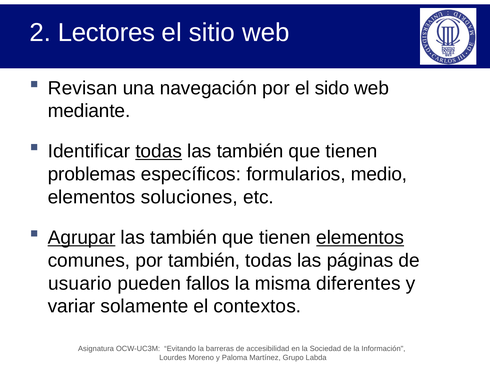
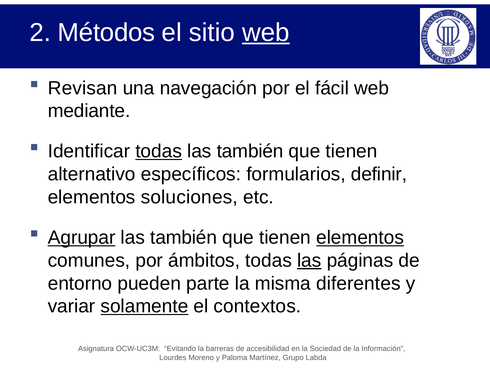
Lectores: Lectores -> Métodos (106, 32)
web underline: none -> present (266, 32)
sido: sido -> fácil (332, 88)
problemas: problemas -> alternativo (92, 174)
medio: medio -> definir (379, 174)
por también: también -> ámbitos (204, 260)
las underline: none -> present (309, 260)
usuario: usuario -> entorno (80, 283)
fallos: fallos -> parte (208, 283)
solamente underline: none -> present (144, 306)
